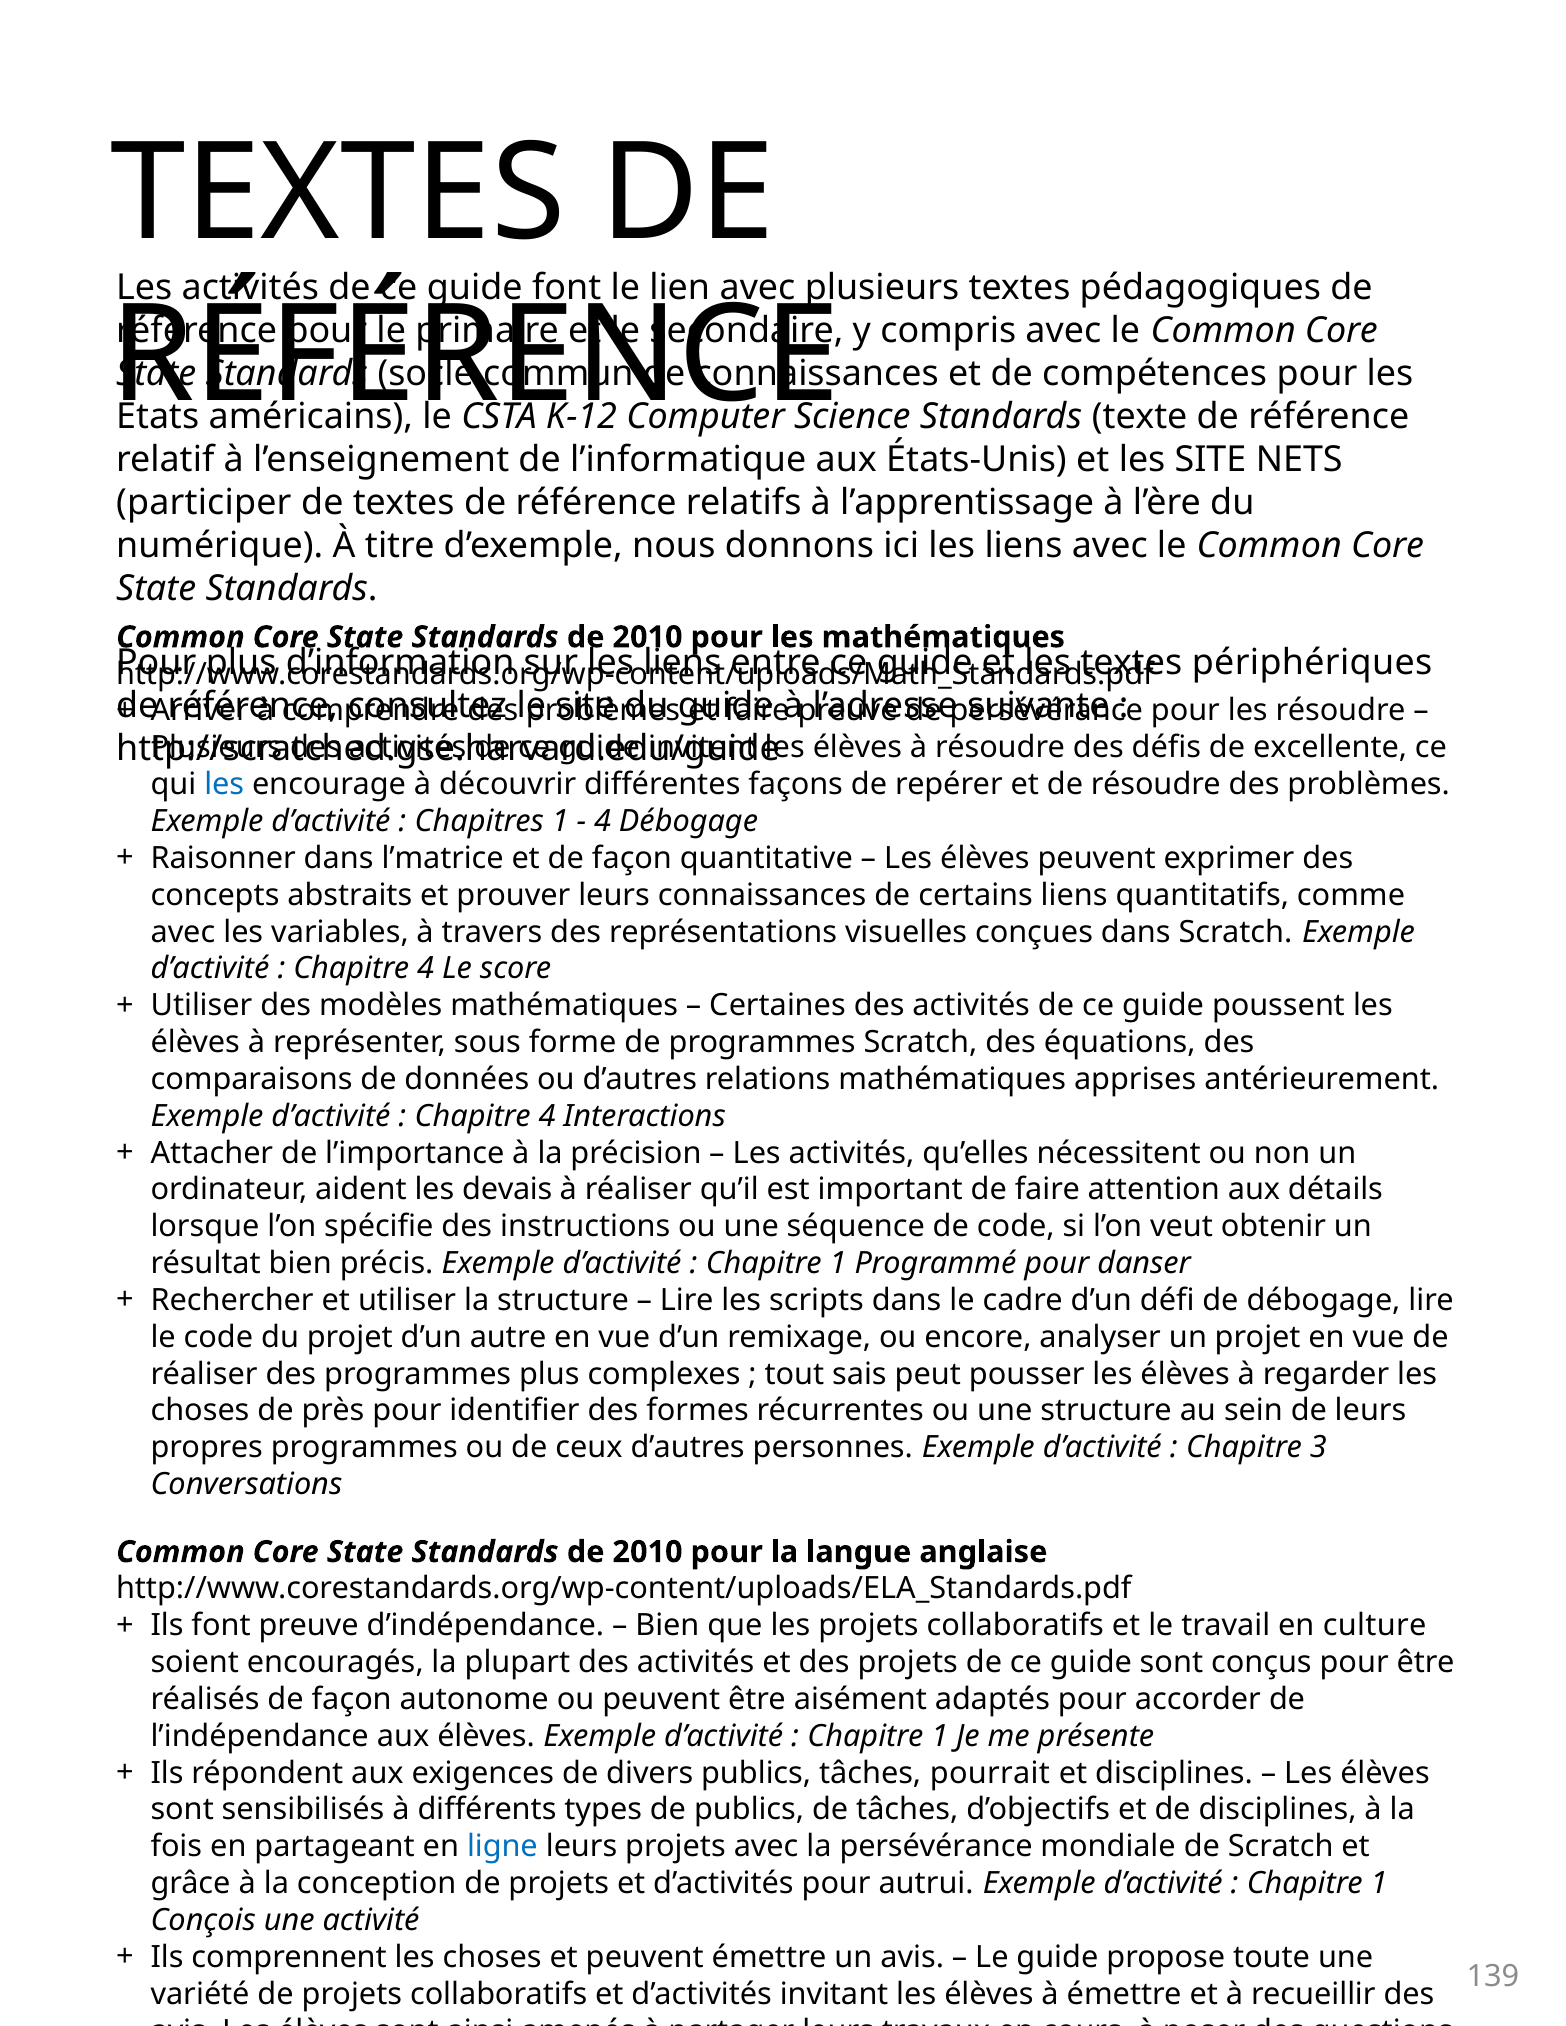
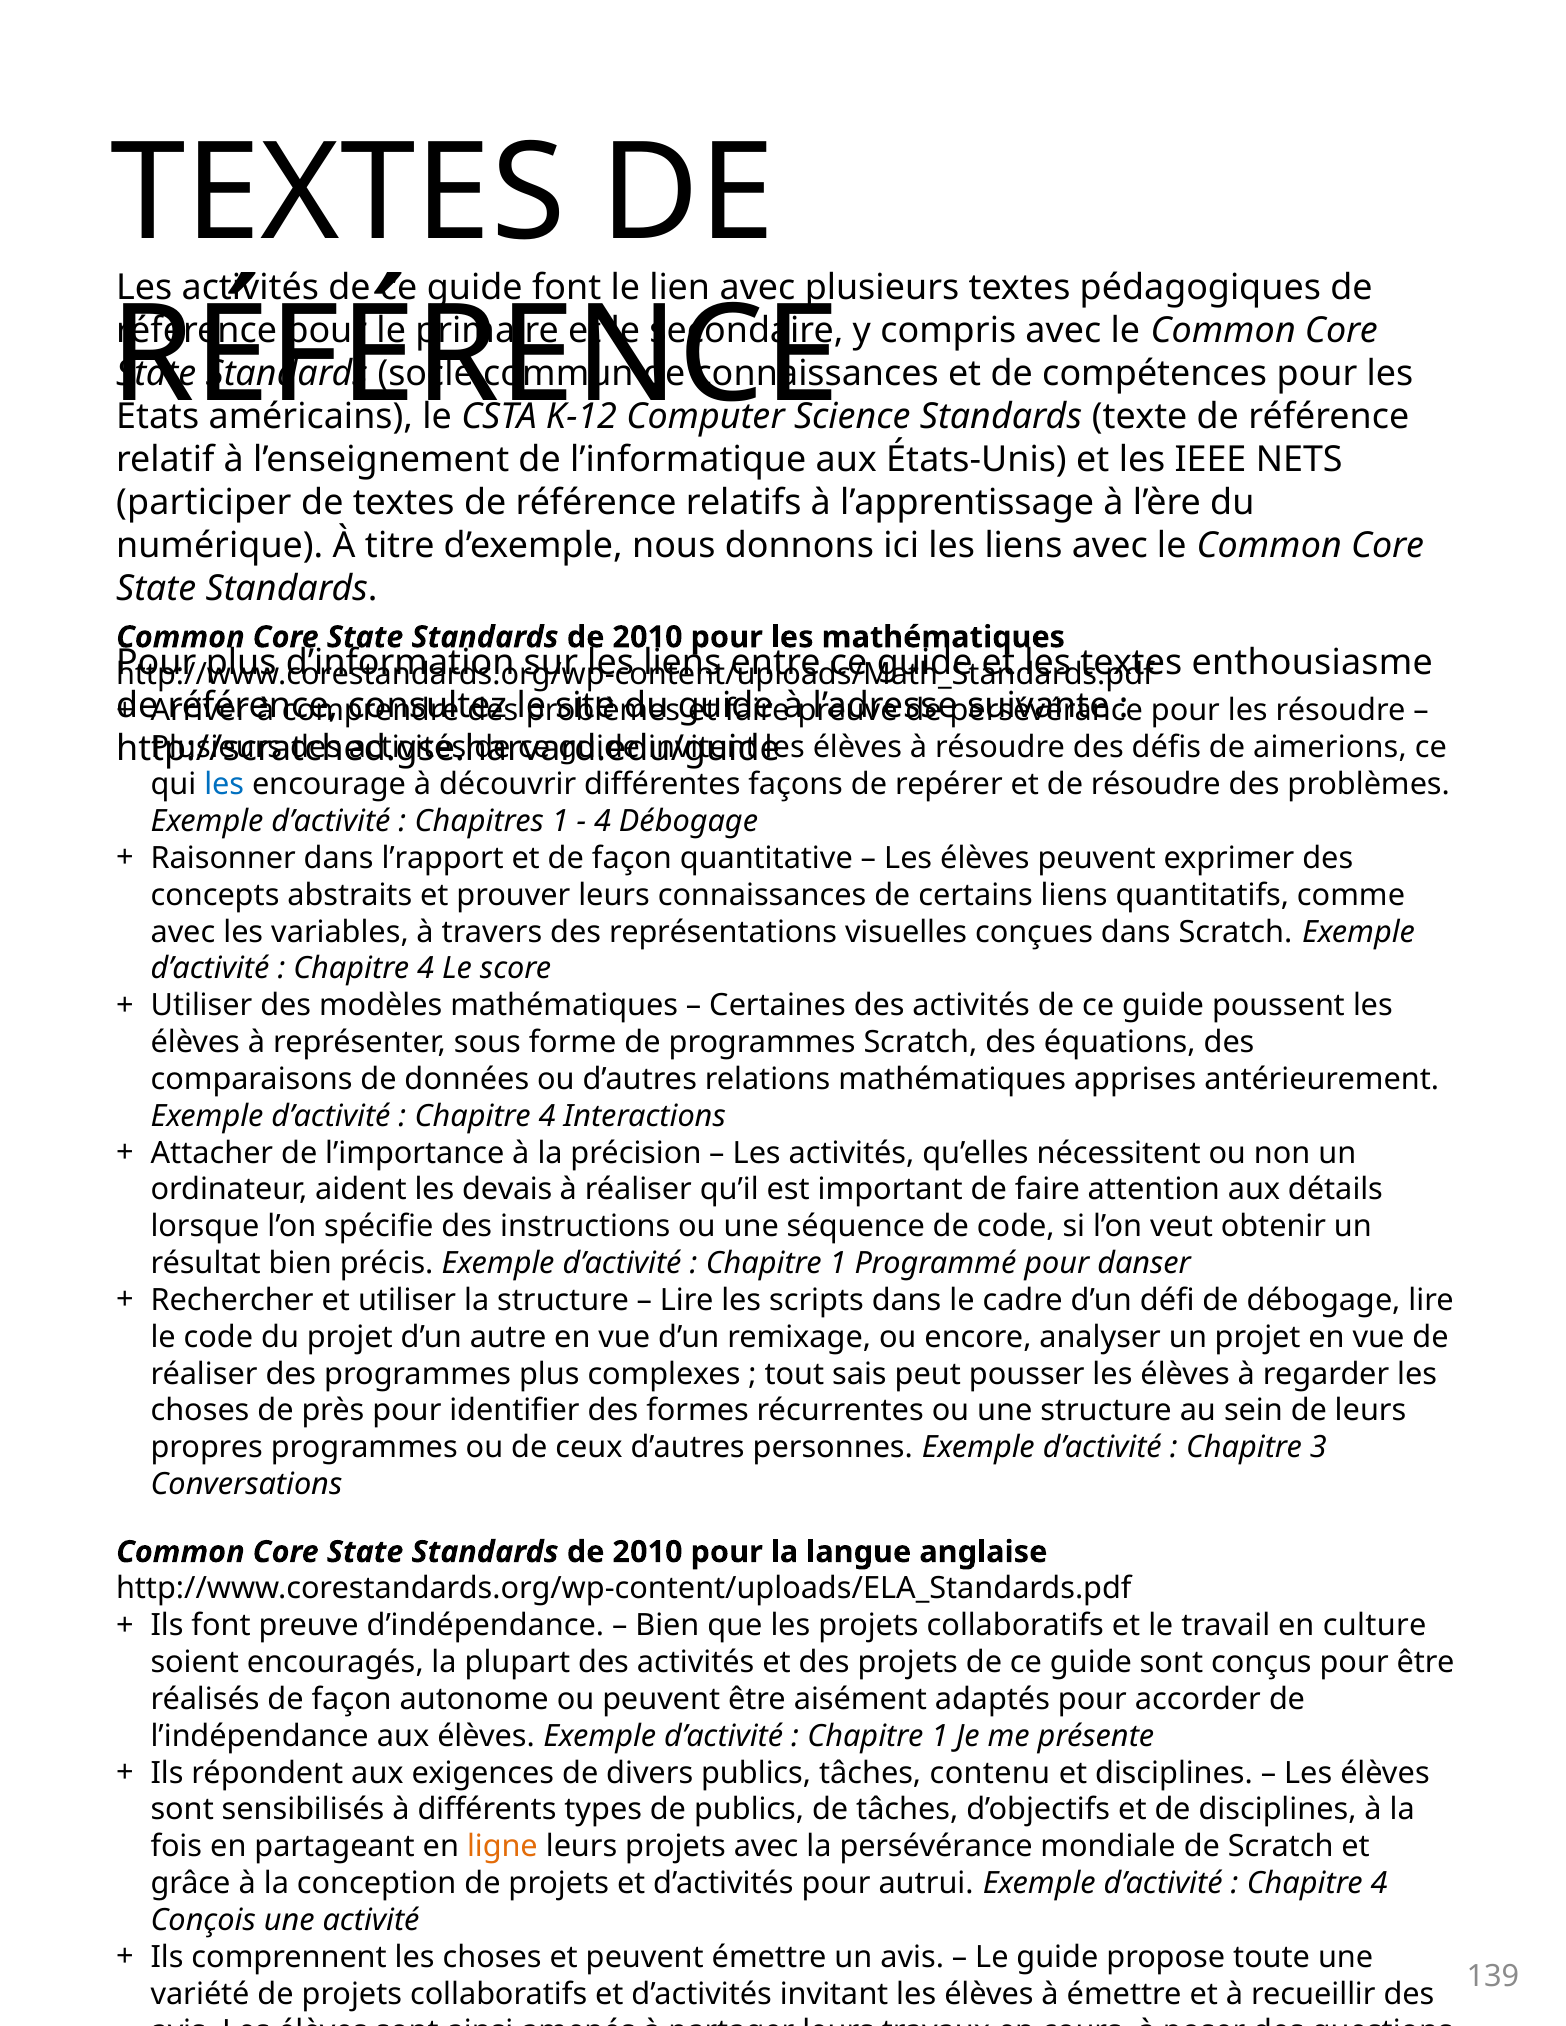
les SITE: SITE -> IEEE (1210, 460)
périphériques: périphériques -> enthousiasme (1312, 663)
excellente: excellente -> aimerions (1330, 748)
l’matrice: l’matrice -> l’rapport (443, 858)
pourrait: pourrait -> contenu (990, 1774)
ligne colour: blue -> orange (502, 1847)
1: 1 -> 4 (1379, 1884)
